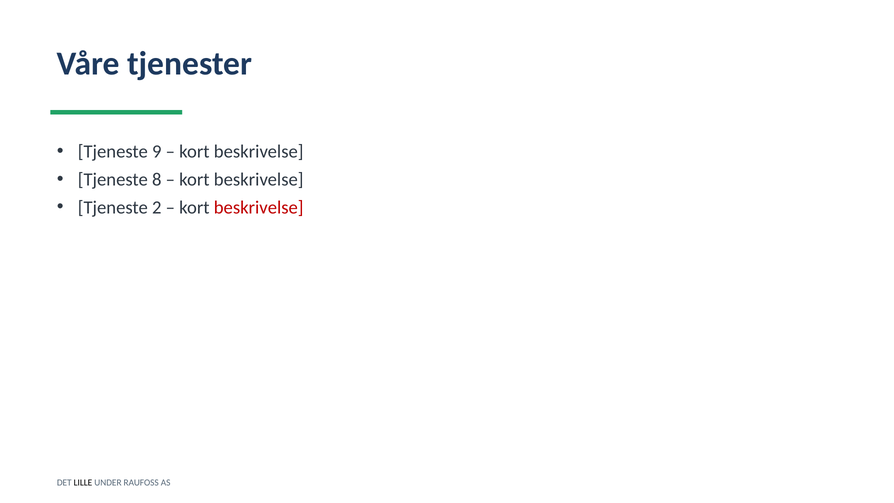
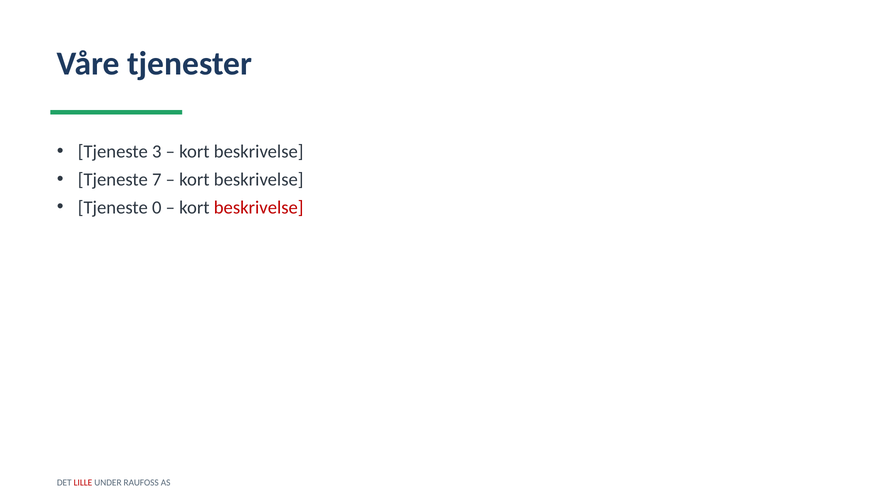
9: 9 -> 3 (157, 151)
8: 8 -> 7 (157, 179)
2: 2 -> 0 (157, 207)
LILLE colour: black -> red (83, 483)
